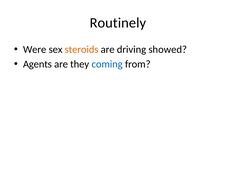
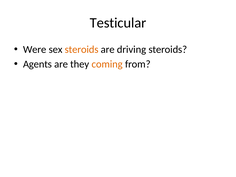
Routinely: Routinely -> Testicular (118, 23)
driving showed: showed -> steroids (168, 50)
coming colour: blue -> orange (107, 64)
